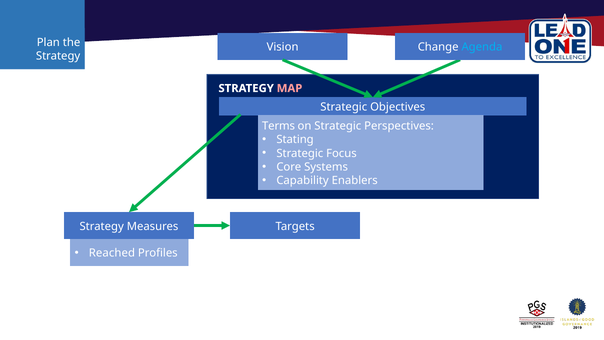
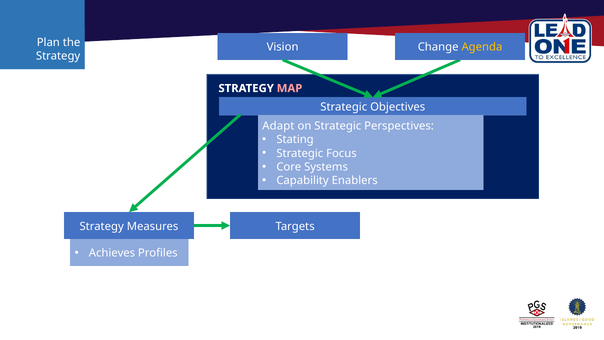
Agenda colour: light blue -> yellow (482, 47)
Terms: Terms -> Adapt (278, 126)
Reached: Reached -> Achieves (112, 253)
